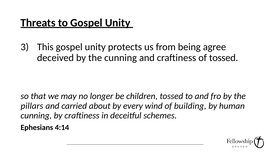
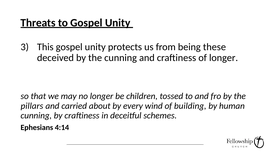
agree: agree -> these (214, 47)
of tossed: tossed -> longer (224, 58)
